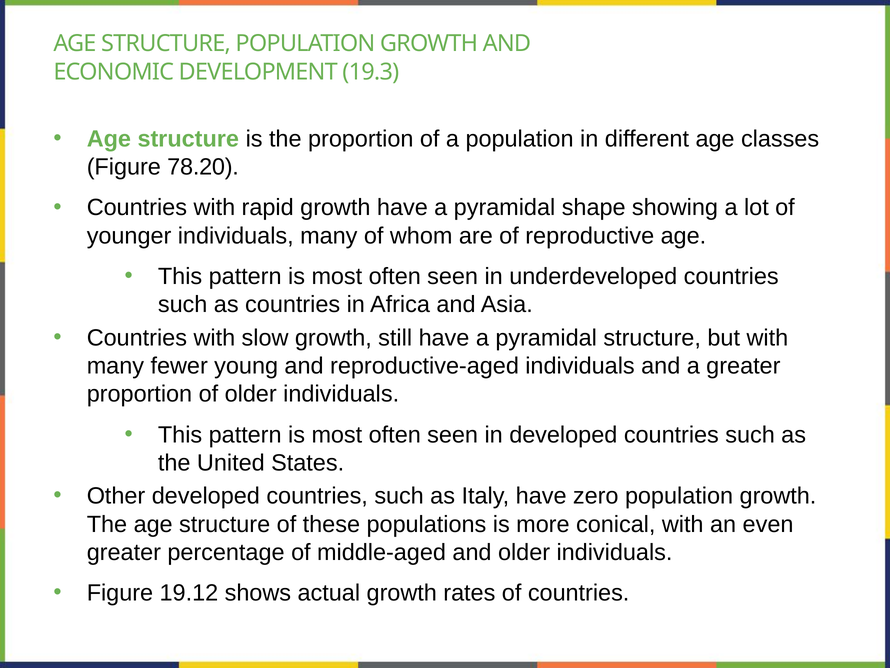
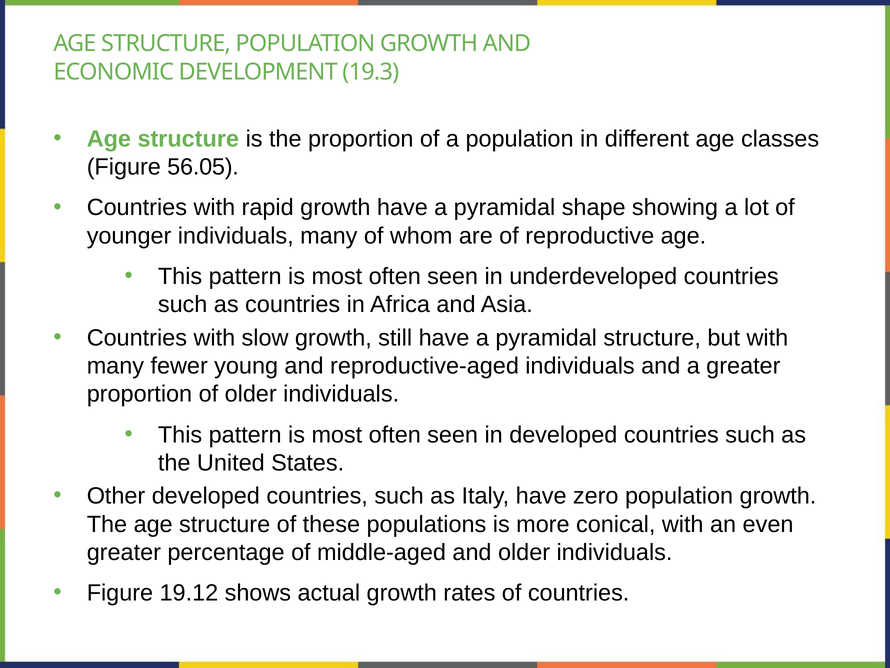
78.20: 78.20 -> 56.05 (203, 167)
